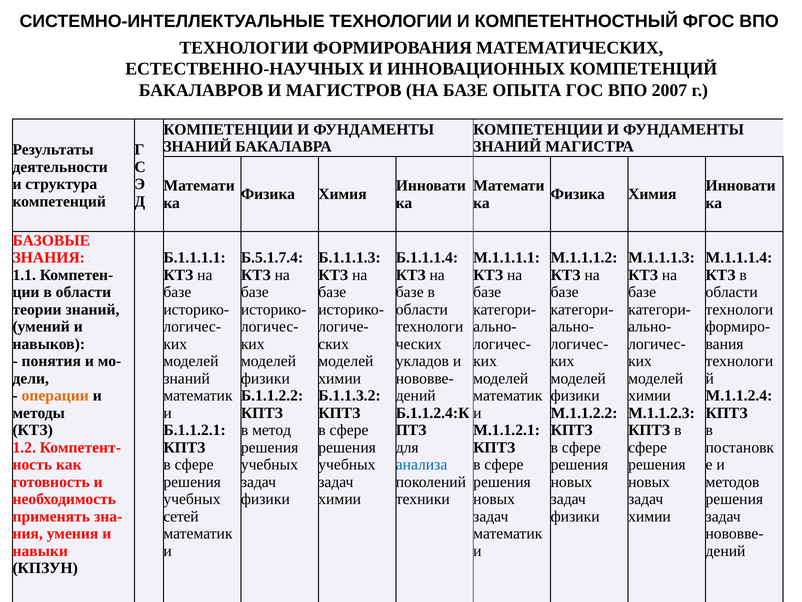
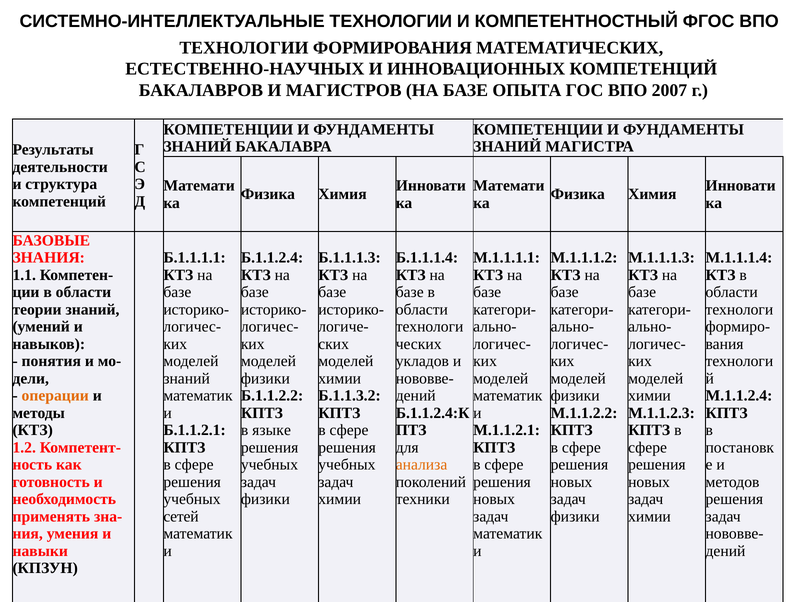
Б.5.1.7.4: Б.5.1.7.4 -> Б.1.1.2.4 (272, 257)
метод: метод -> языке (272, 430)
анализа colour: blue -> orange (422, 464)
